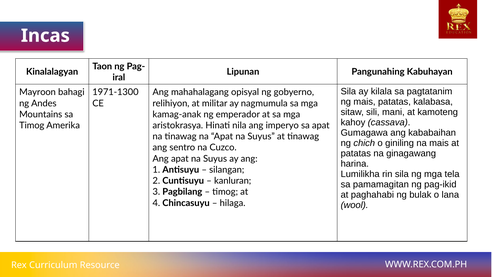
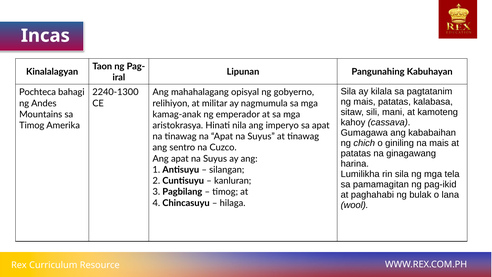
Mayroon: Mayroon -> Pochteca (38, 92)
1971-1300: 1971-1300 -> 2240-1300 (115, 92)
